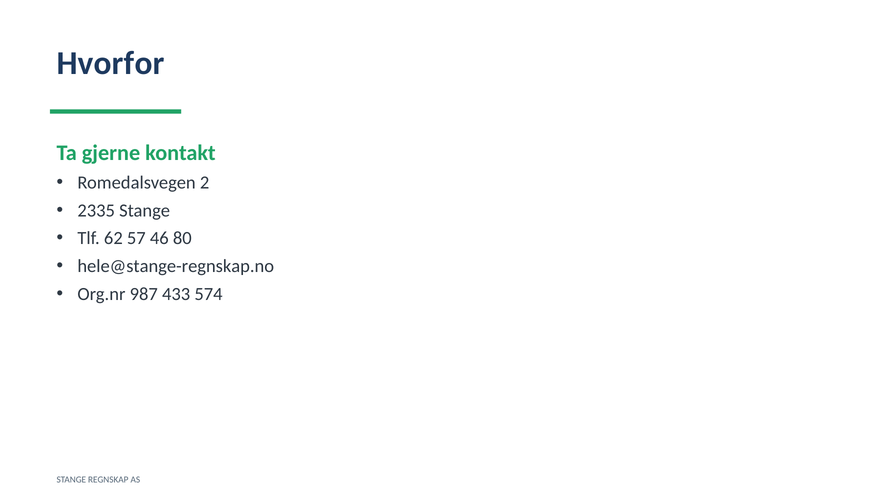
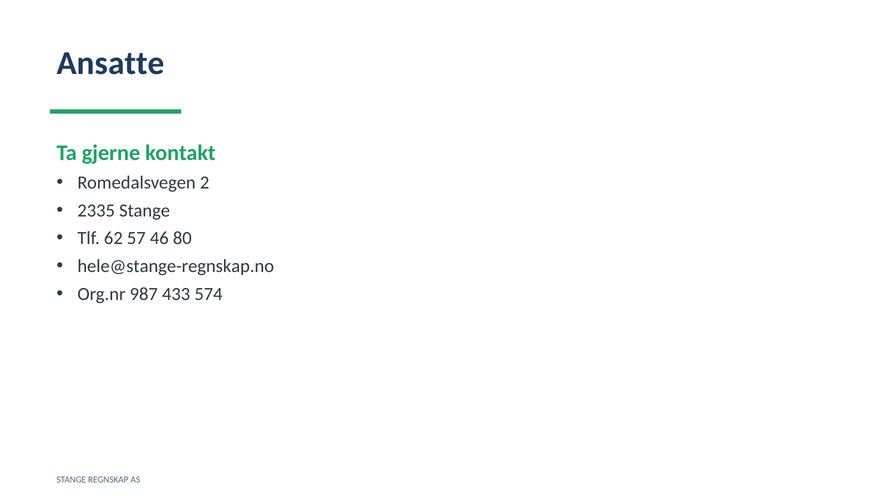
Hvorfor: Hvorfor -> Ansatte (111, 63)
